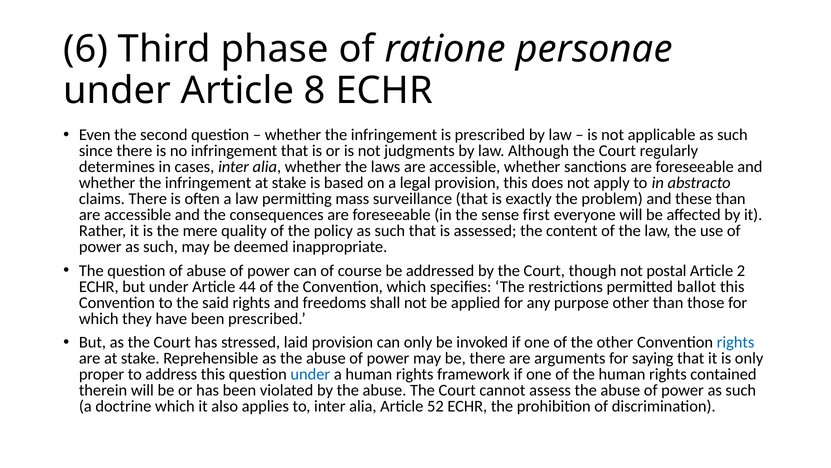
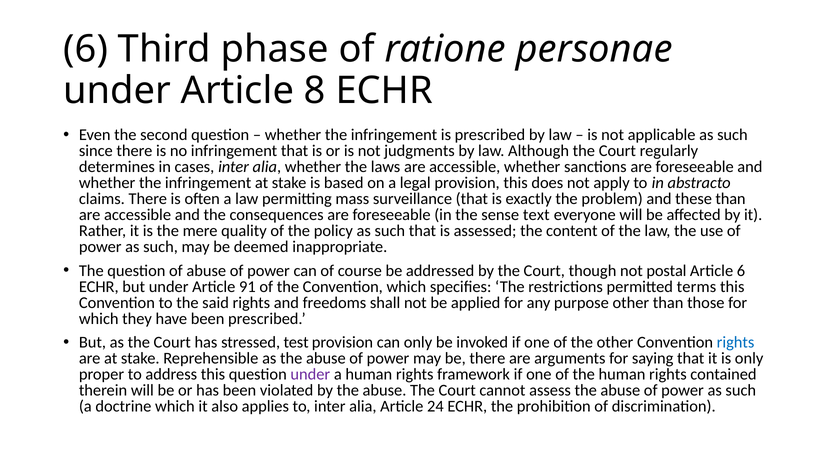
first: first -> text (536, 215)
Article 2: 2 -> 6 (741, 270)
44: 44 -> 91 (247, 286)
ballot: ballot -> terms (696, 286)
laid: laid -> test (296, 342)
under colour: blue -> purple (310, 374)
52: 52 -> 24 (435, 406)
